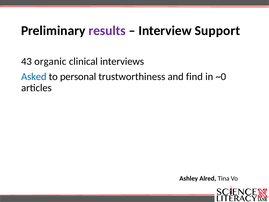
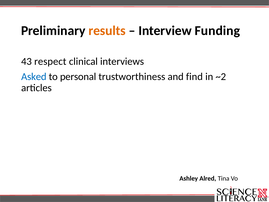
results colour: purple -> orange (107, 31)
Support: Support -> Funding (217, 31)
organic: organic -> respect (50, 61)
~0: ~0 -> ~2 (221, 76)
